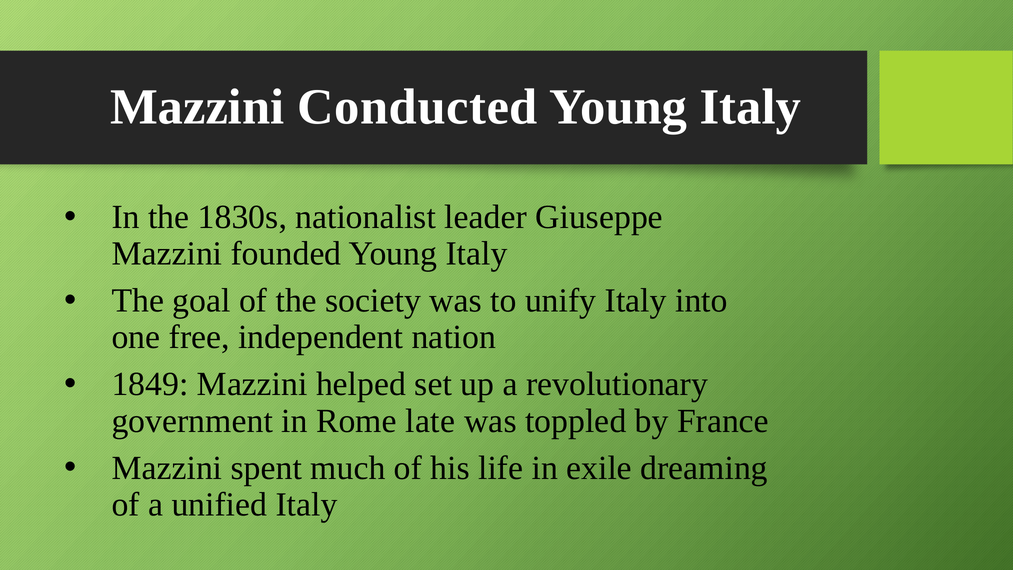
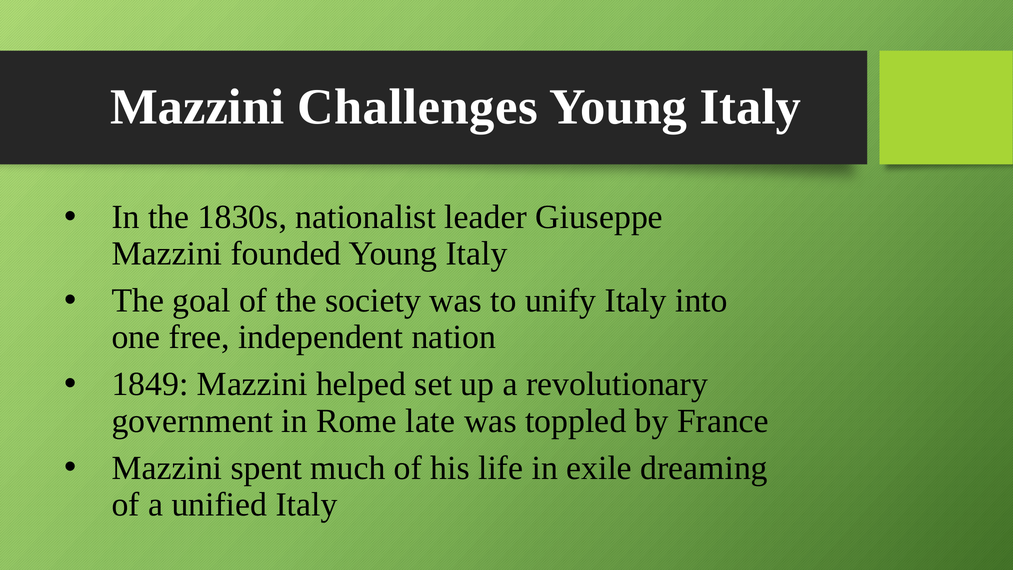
Conducted: Conducted -> Challenges (417, 107)
